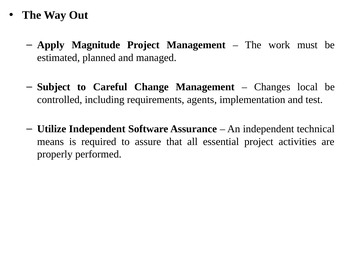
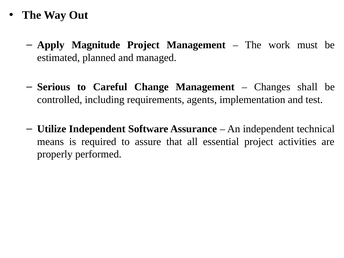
Subject: Subject -> Serious (54, 87)
local: local -> shall (307, 87)
